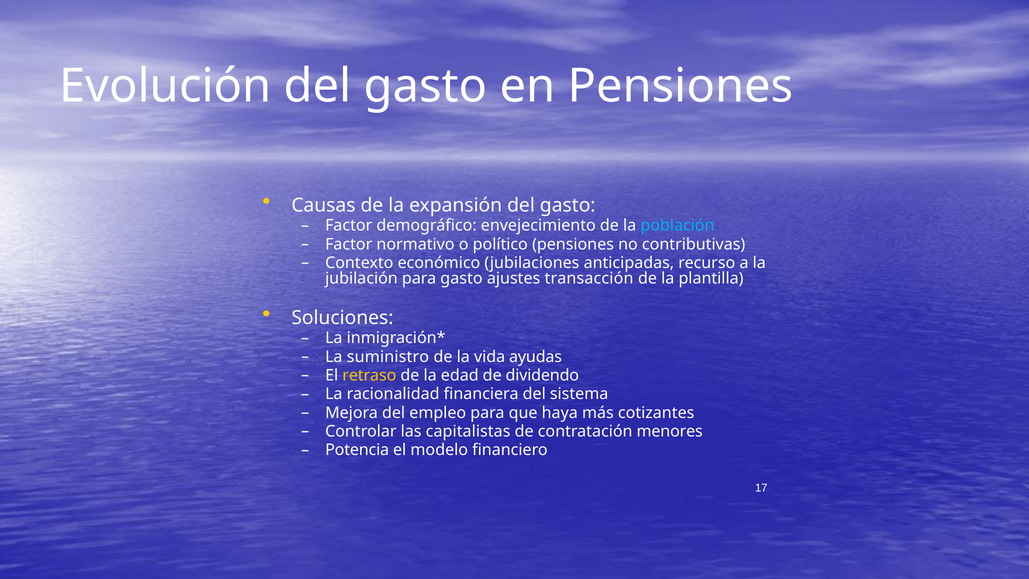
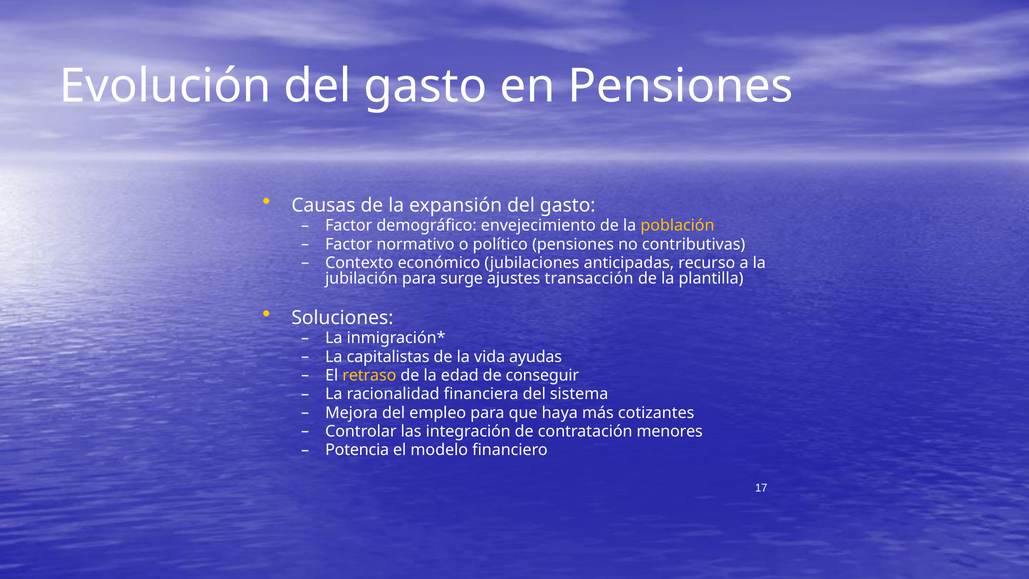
población colour: light blue -> yellow (677, 226)
para gasto: gasto -> surge (462, 278)
suministro: suministro -> capitalistas (388, 357)
dividendo: dividendo -> conseguir (542, 375)
capitalistas: capitalistas -> integración (468, 431)
